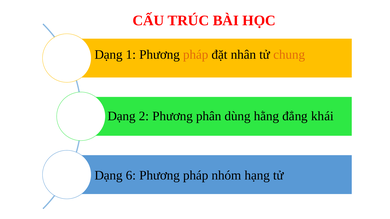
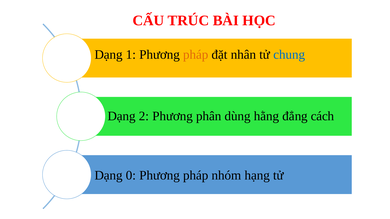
chung colour: orange -> blue (289, 55)
khái: khái -> cách (323, 116)
6: 6 -> 0 (131, 176)
